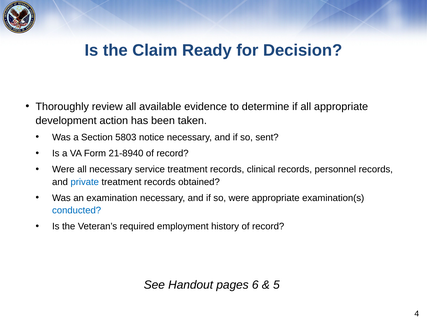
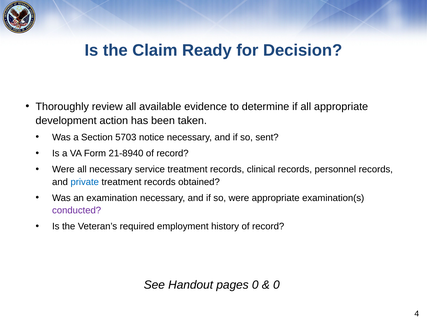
5803: 5803 -> 5703 (126, 137)
conducted colour: blue -> purple (77, 211)
pages 6: 6 -> 0 (255, 285)
5: 5 -> 0 (276, 285)
